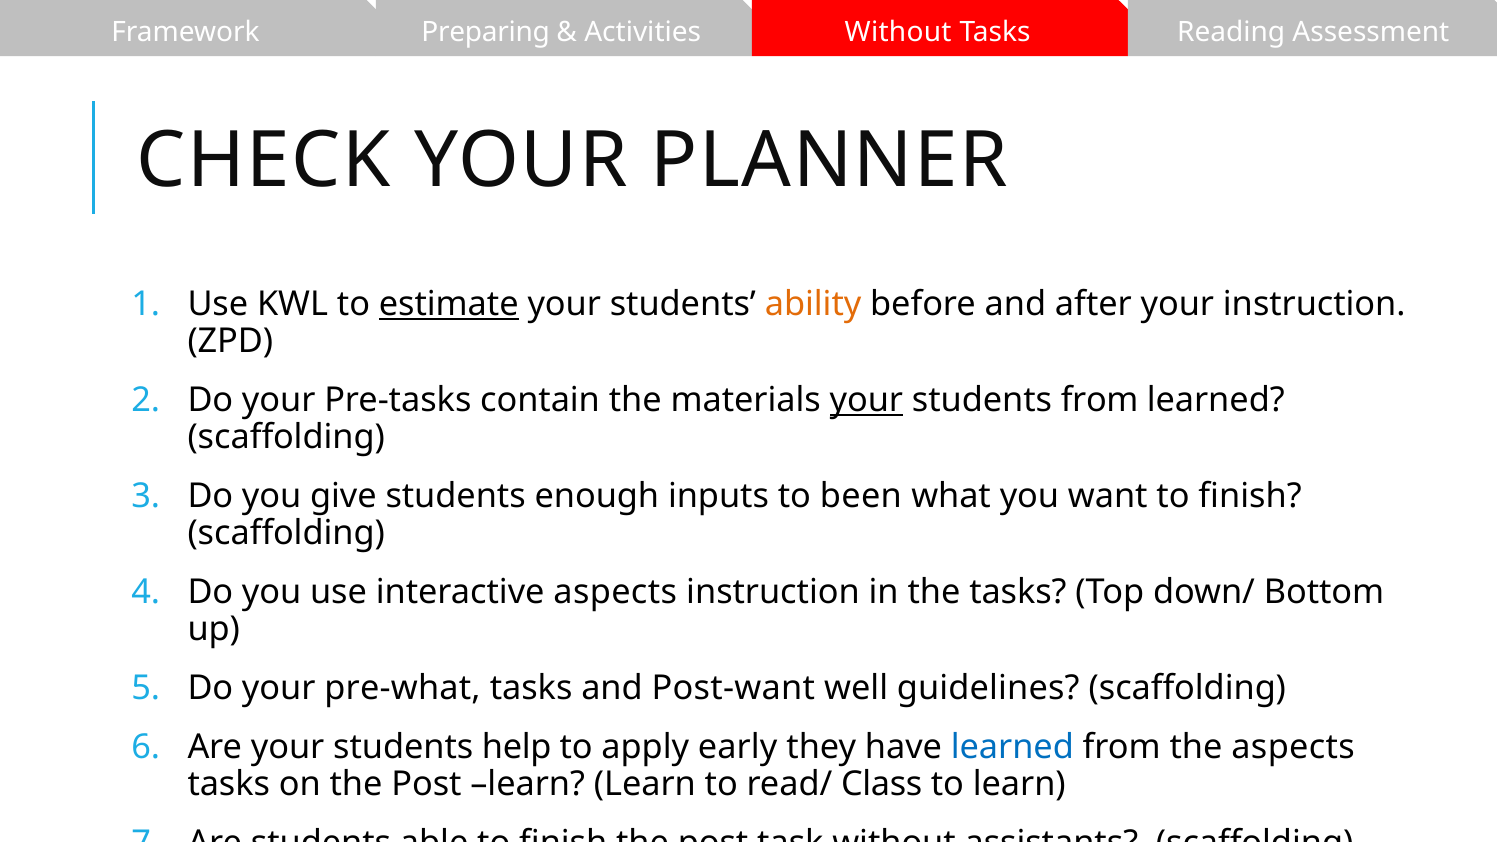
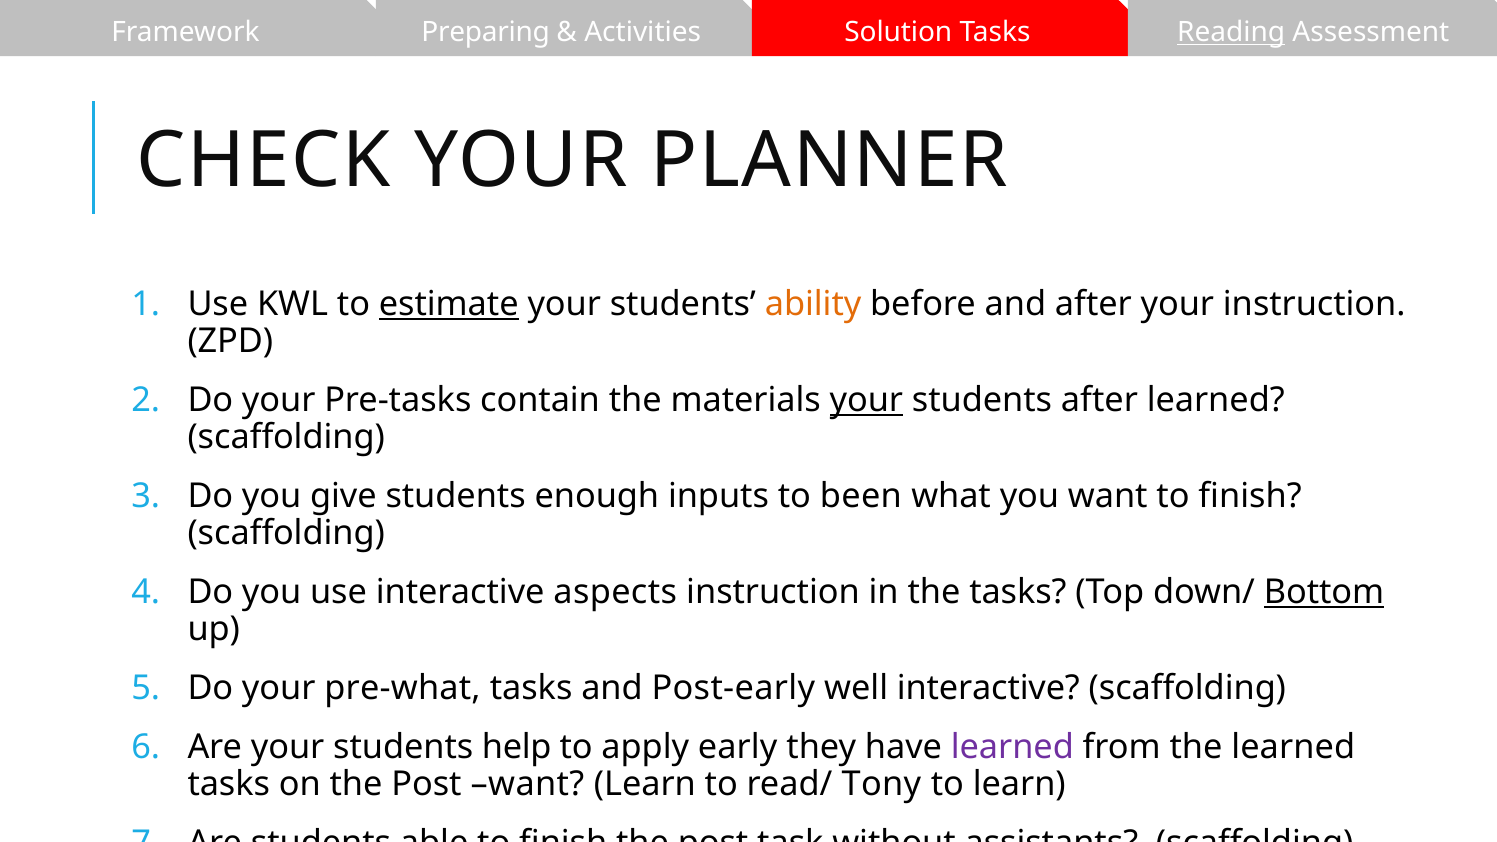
Activities Without: Without -> Solution (898, 32)
Reading underline: none -> present (1231, 32)
students from: from -> after (1099, 401)
Bottom underline: none -> present (1324, 592)
Post-want: Post-want -> Post-early (733, 688)
well guidelines: guidelines -> interactive (988, 688)
learned colour: blue -> purple (1012, 747)
the aspects: aspects -> learned (1293, 747)
Post learn: learn -> want (527, 784)
Class: Class -> Tony (881, 784)
